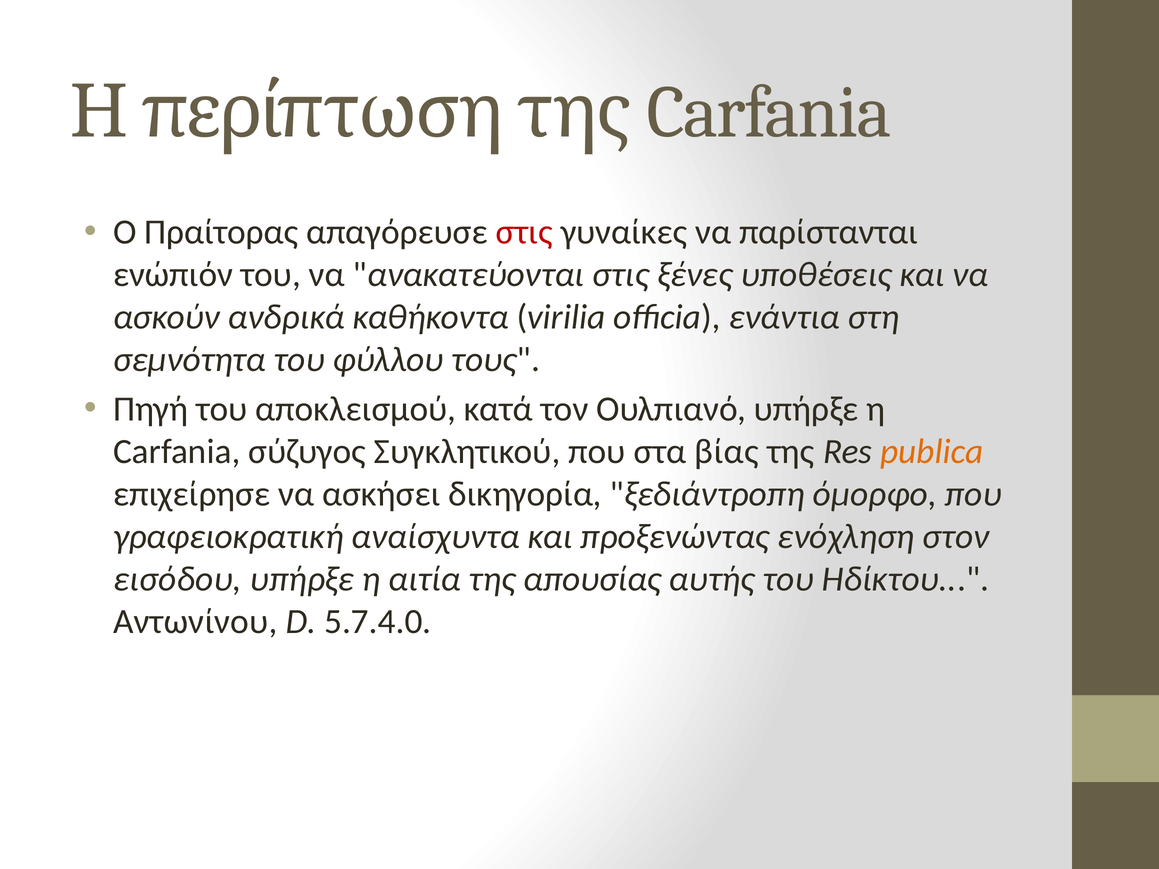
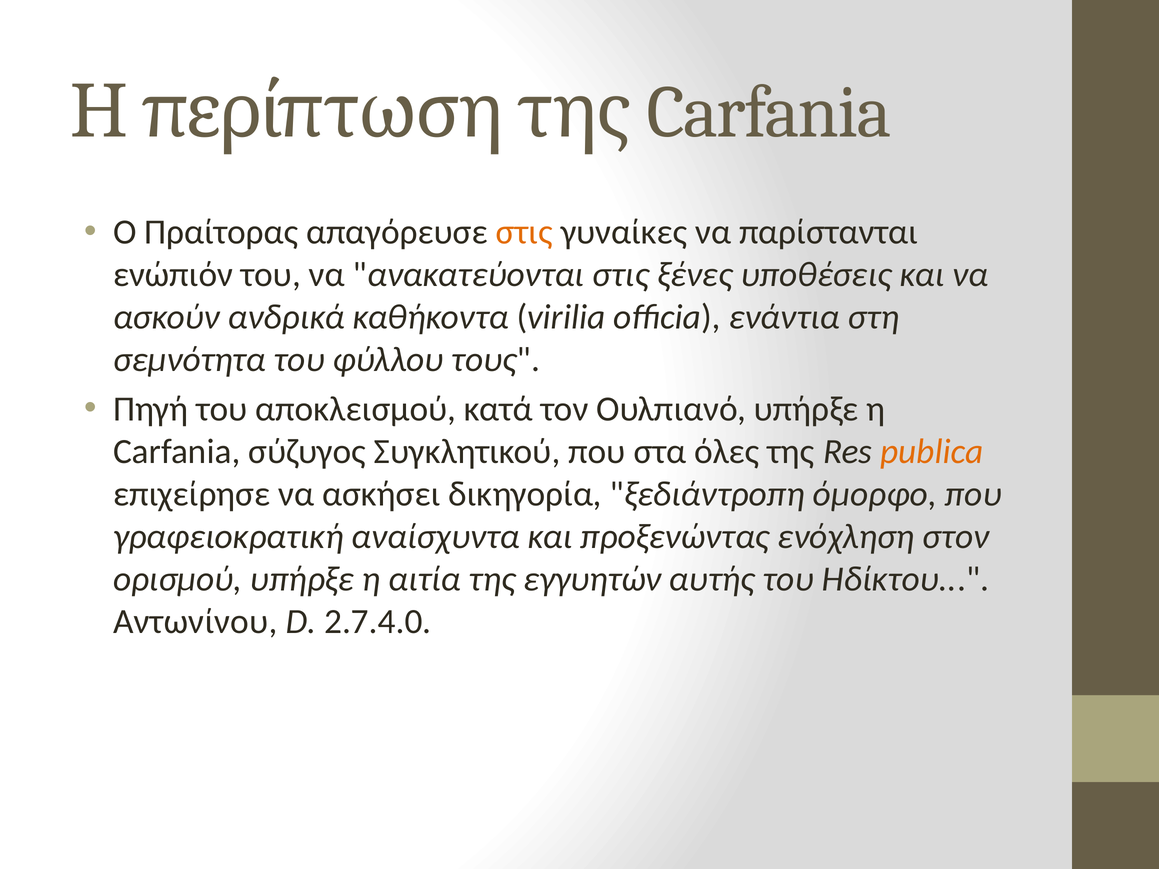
στις colour: red -> orange (524, 232)
βίας: βίας -> όλες (727, 452)
εισόδου: εισόδου -> ορισμού (178, 579)
απουσίας: απουσίας -> εγγυητών (592, 579)
5.7.4.0: 5.7.4.0 -> 2.7.4.0 (378, 622)
